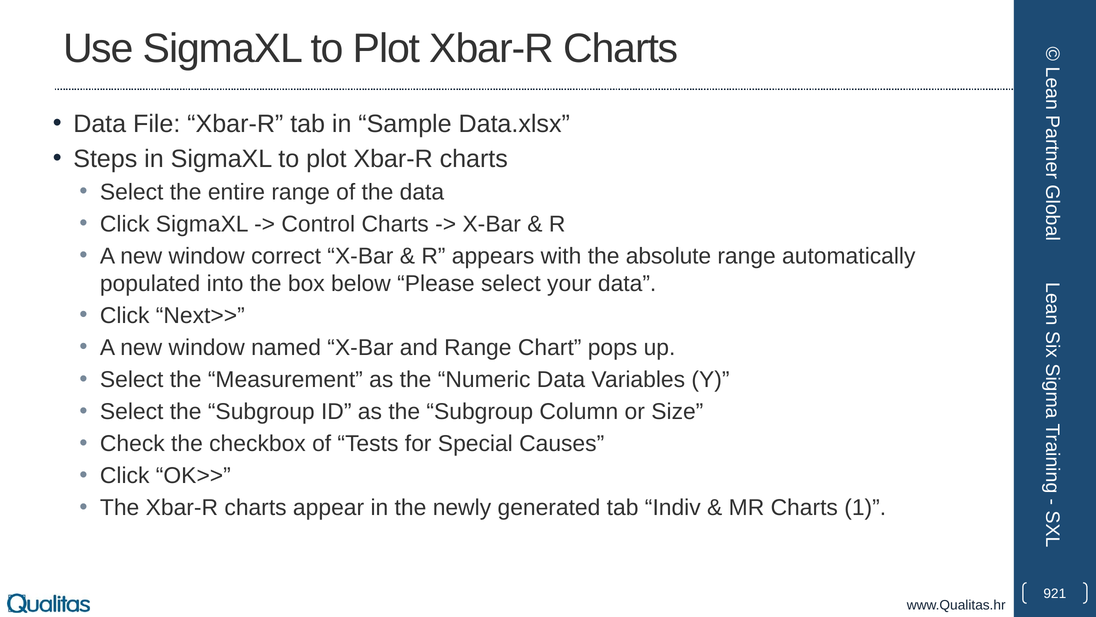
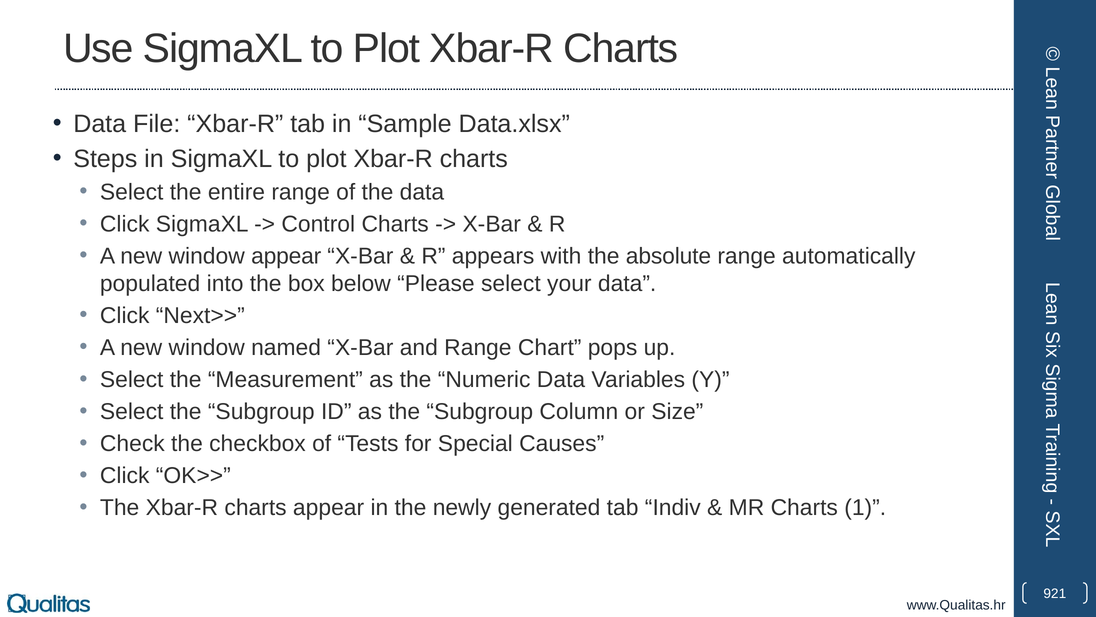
window correct: correct -> appear (286, 256)
